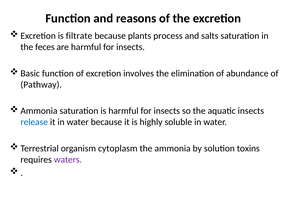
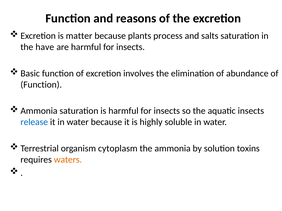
filtrate: filtrate -> matter (79, 36)
feces: feces -> have (45, 47)
Pathway: Pathway -> Function (41, 85)
waters colour: purple -> orange (68, 160)
